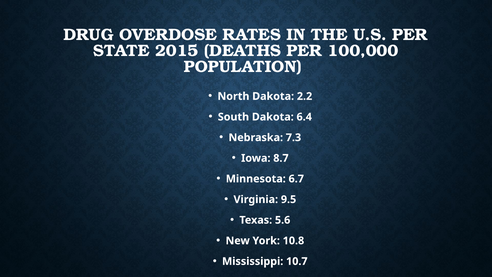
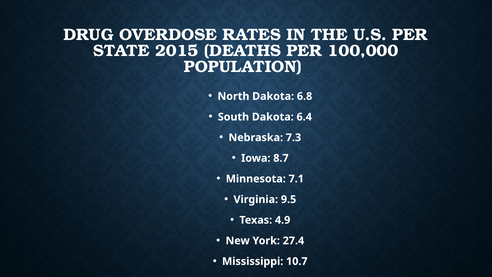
2.2: 2.2 -> 6.8 (305, 96)
6.7: 6.7 -> 7.1 (296, 179)
5.6: 5.6 -> 4.9 (283, 220)
10.8: 10.8 -> 27.4 (293, 241)
